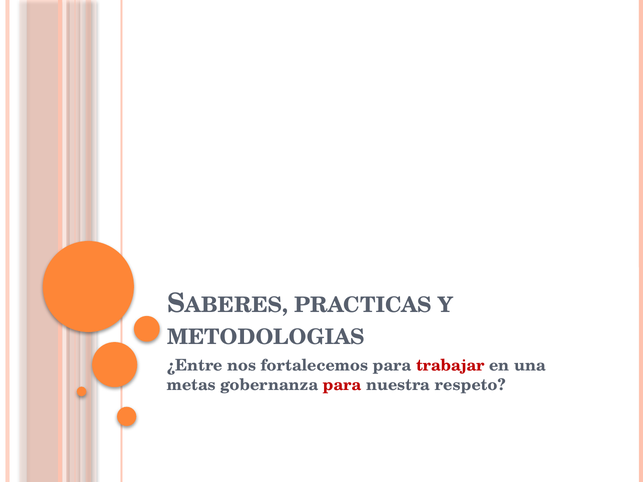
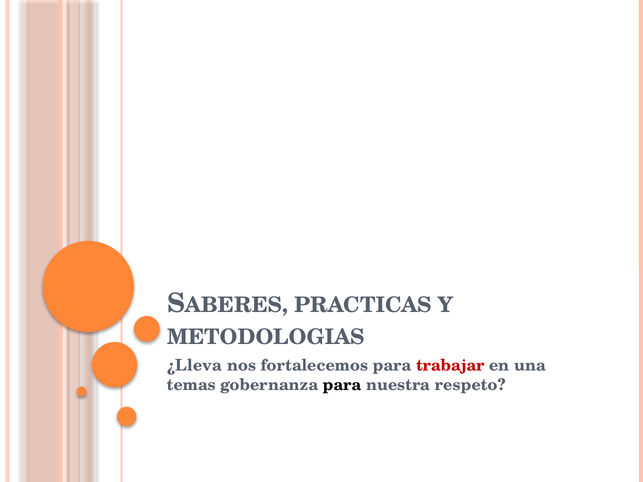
¿Entre: ¿Entre -> ¿Lleva (195, 366)
metas: metas -> temas (191, 385)
para colour: red -> black (342, 385)
